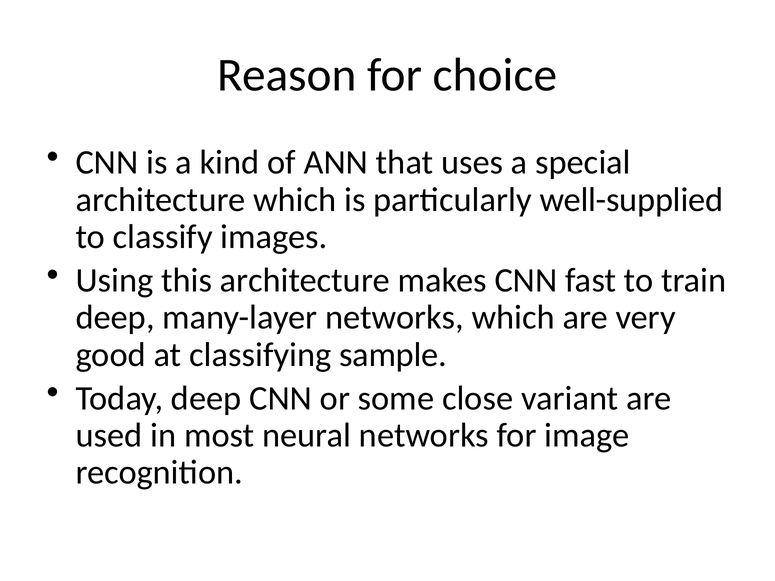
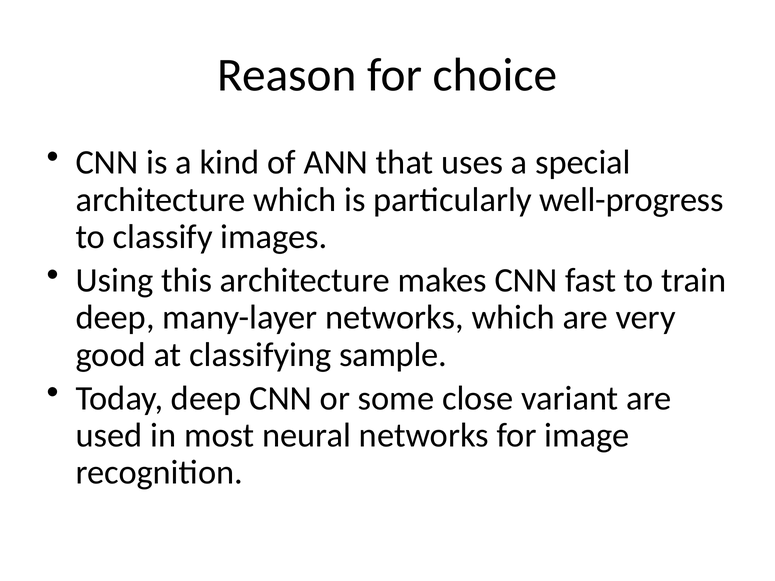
well-supplied: well-supplied -> well-progress (631, 200)
